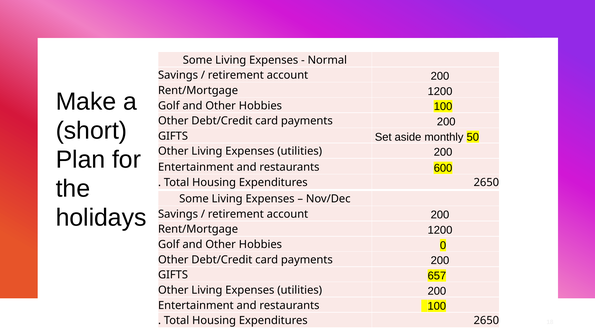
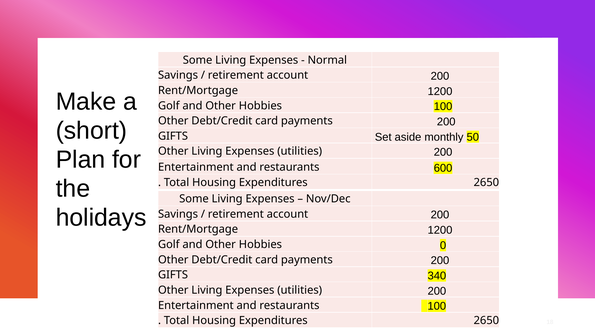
657: 657 -> 340 (437, 276)
